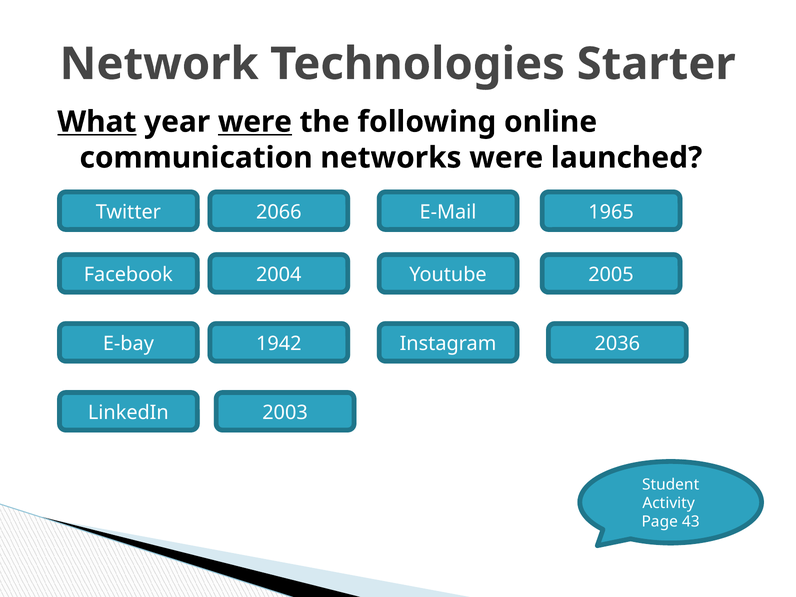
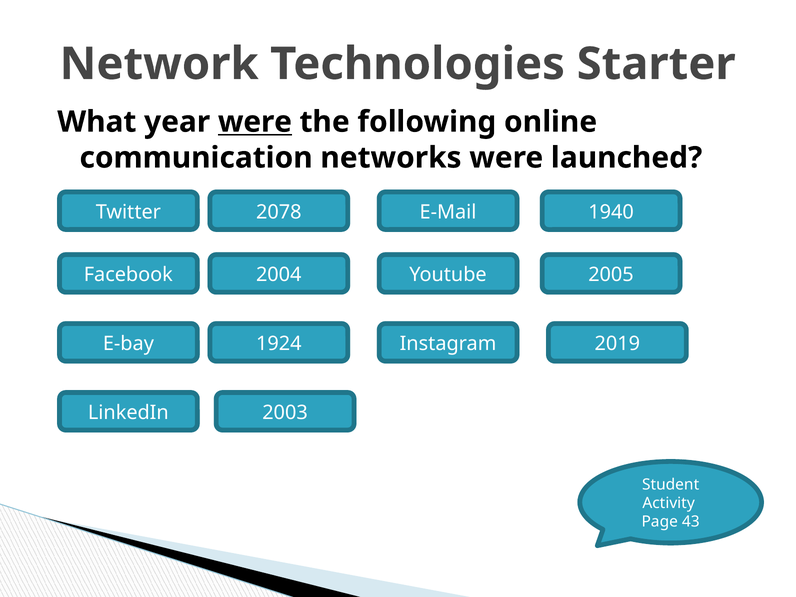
What underline: present -> none (97, 122)
2066: 2066 -> 2078 (279, 212)
1965: 1965 -> 1940 (611, 212)
1942: 1942 -> 1924 (279, 344)
2036: 2036 -> 2019 (617, 344)
